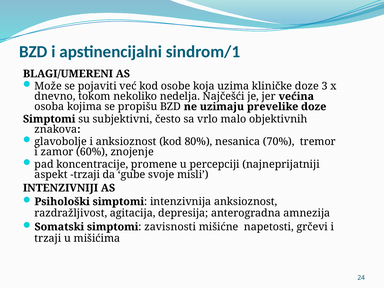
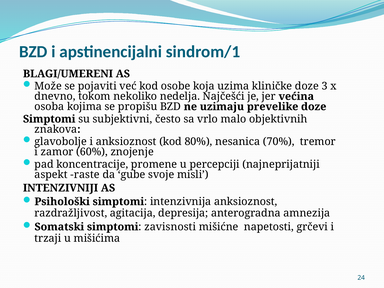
aspekt trzaji: trzaji -> raste (85, 175)
